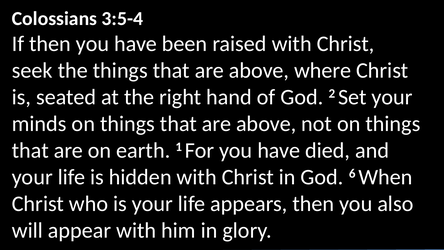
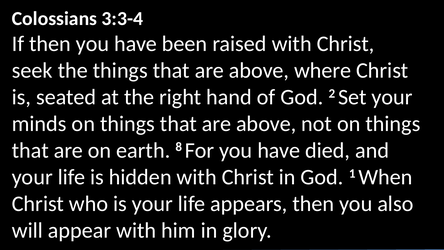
3:5-4: 3:5-4 -> 3:3-4 (122, 19)
1: 1 -> 8 (179, 147)
6: 6 -> 1 (352, 174)
